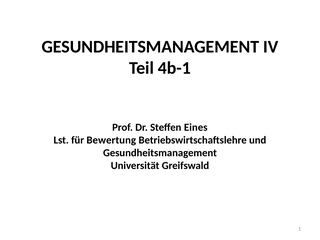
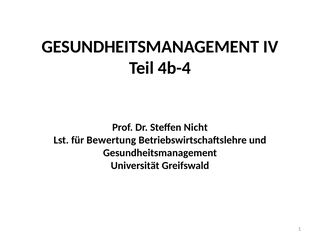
4b-1: 4b-1 -> 4b-4 (174, 68)
Eines: Eines -> Nicht (196, 127)
